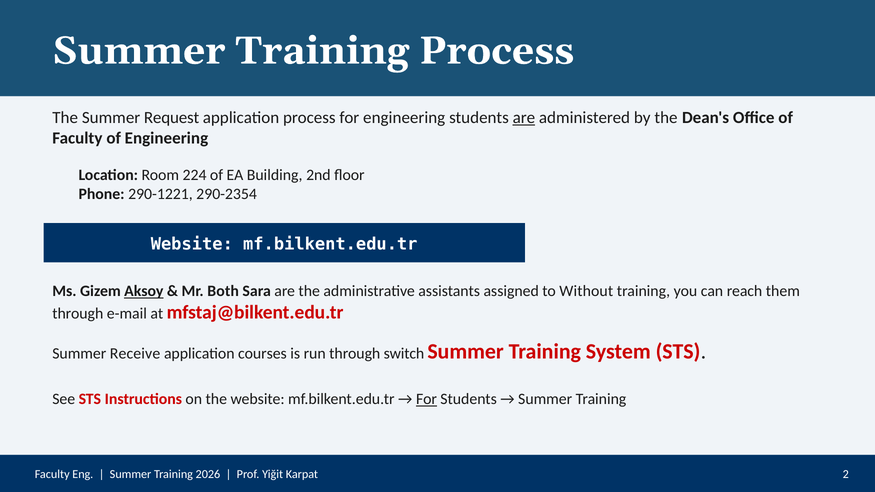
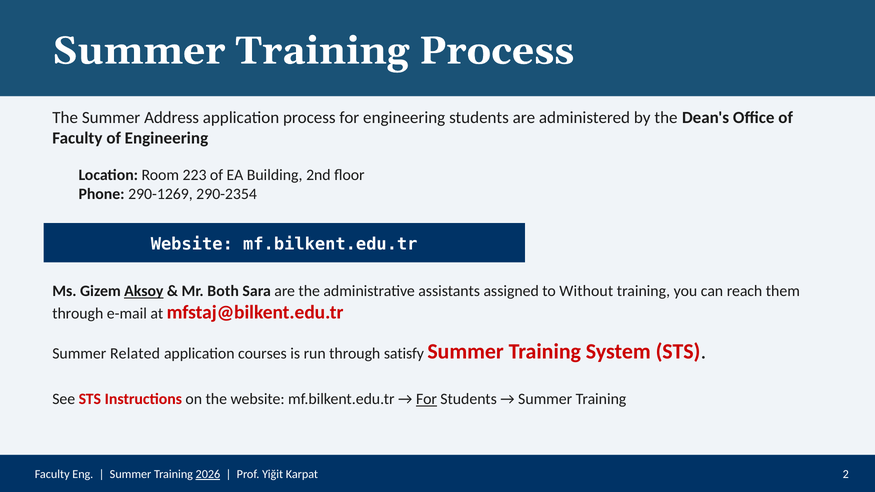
Request: Request -> Address (172, 118)
are underline: present -> none (524, 118)
224: 224 -> 223 (195, 175)
290-1221: 290-1221 -> 290-1269 (160, 194)
Receive: Receive -> Related (135, 353)
switch: switch -> satisfy (404, 353)
2026 underline: none -> present (208, 474)
